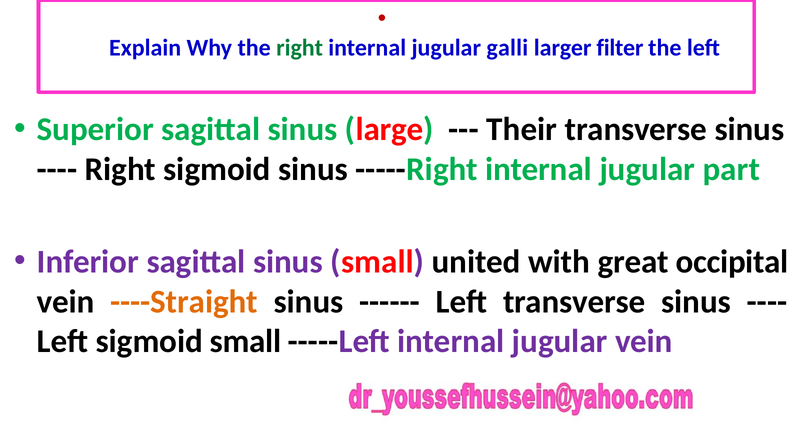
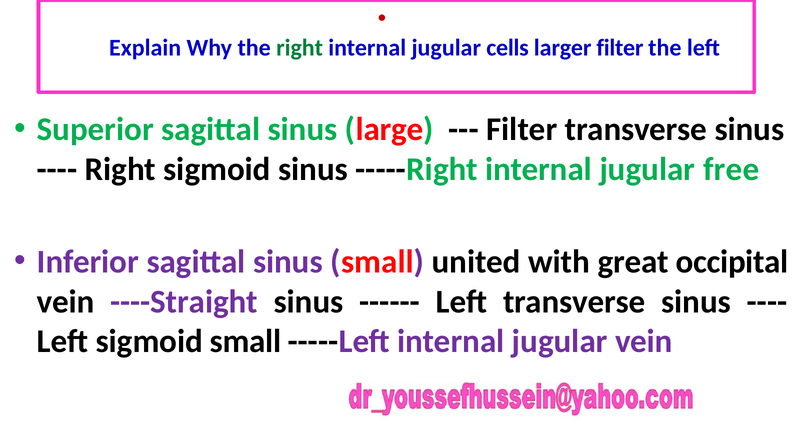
galli: galli -> cells (508, 48)
Their: Their -> Filter (522, 129)
part: part -> free (731, 169)
----Straight colour: orange -> purple (184, 301)
